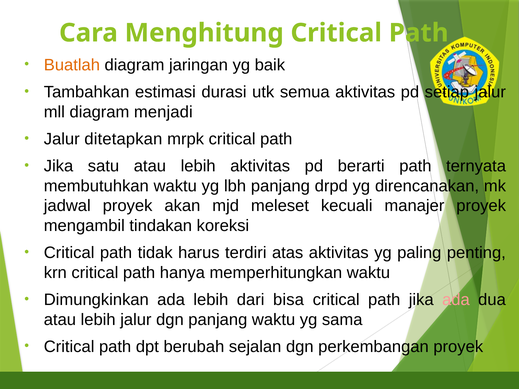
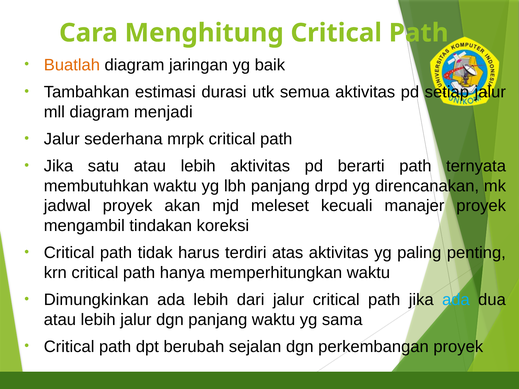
ditetapkan: ditetapkan -> sederhana (123, 139)
dari bisa: bisa -> jalur (289, 300)
ada colour: pink -> light blue (456, 300)
